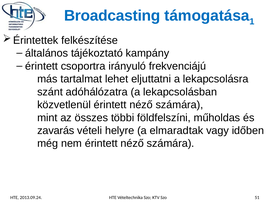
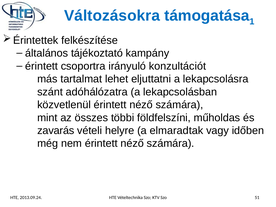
Broadcasting: Broadcasting -> Változásokra (112, 16)
frekvenciájú: frekvenciájú -> konzultációt (177, 66)
